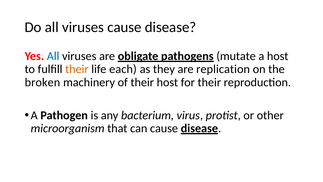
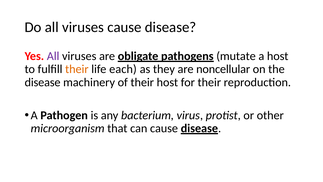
All colour: blue -> purple (53, 56)
replication: replication -> noncellular (223, 69)
broken: broken -> disease (43, 82)
